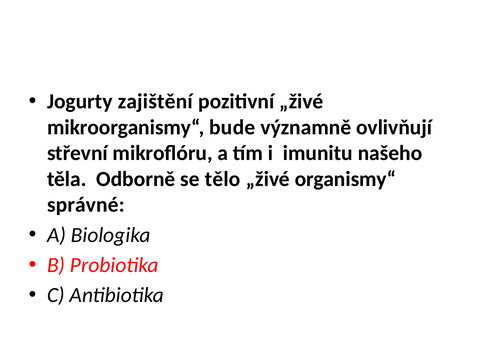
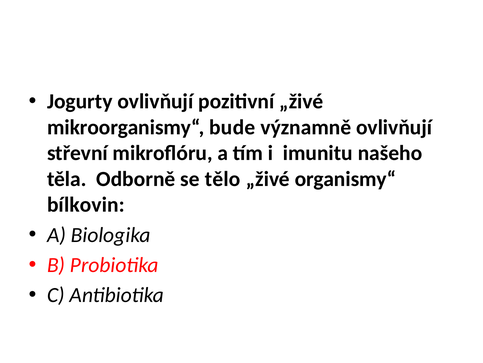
Jogurty zajištění: zajištění -> ovlivňují (155, 101)
správné: správné -> bílkovin (86, 204)
